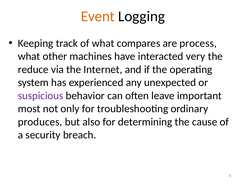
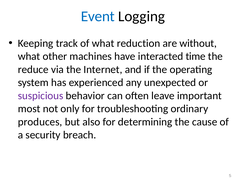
Event colour: orange -> blue (98, 16)
compares: compares -> reduction (139, 43)
process: process -> without (198, 43)
very: very -> time (196, 57)
